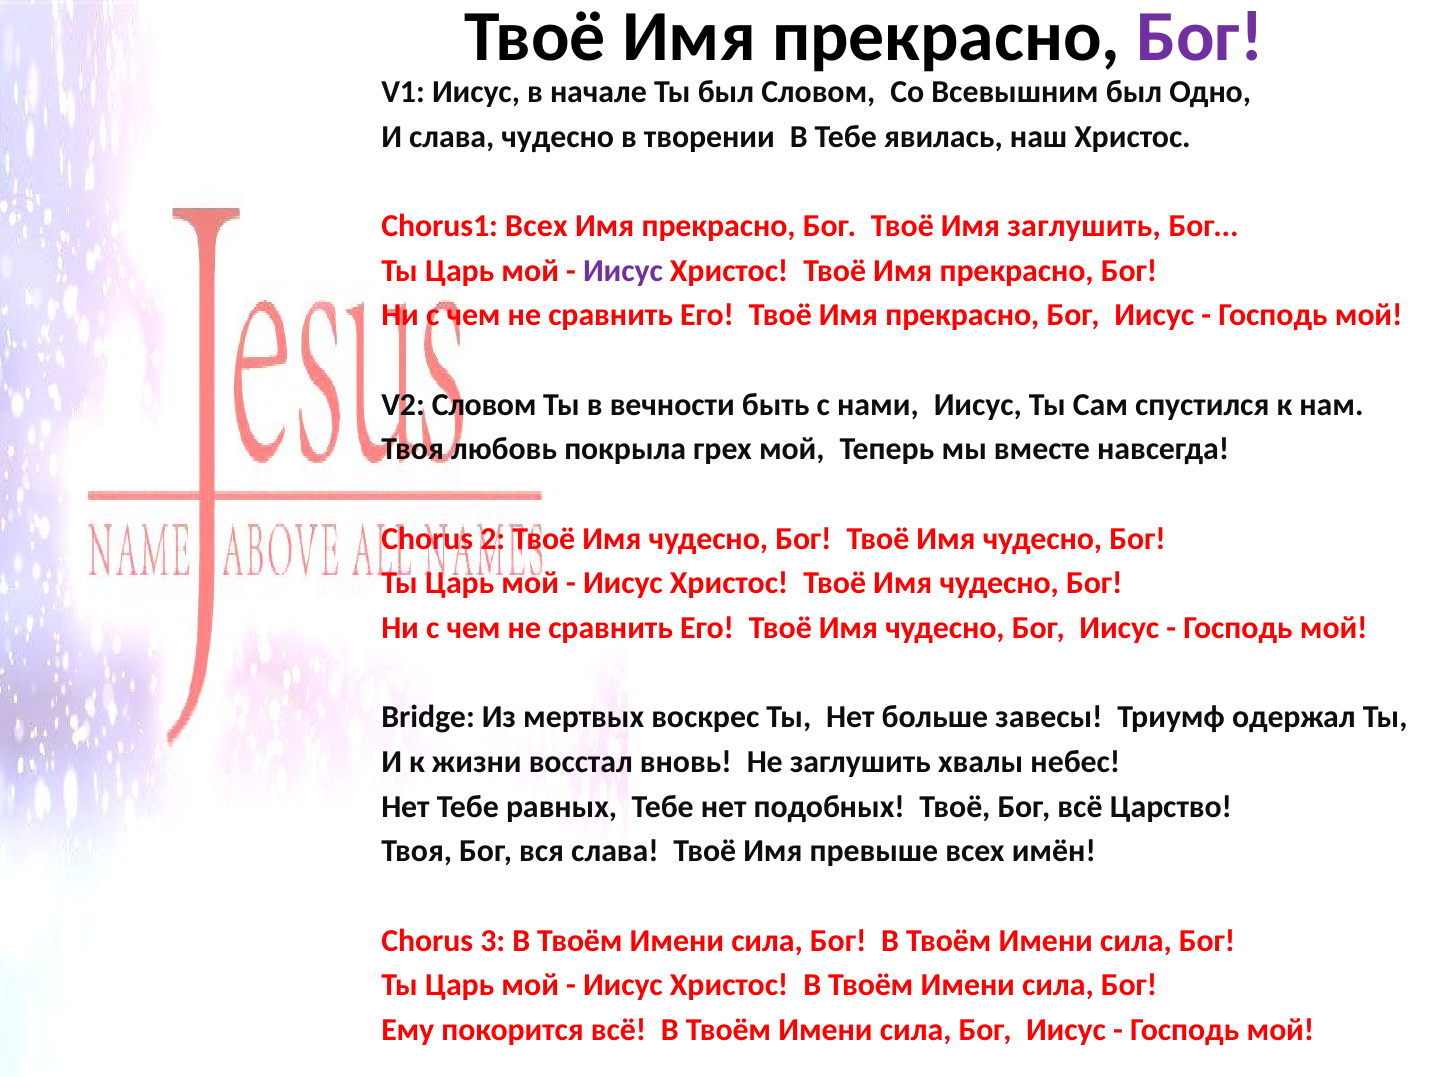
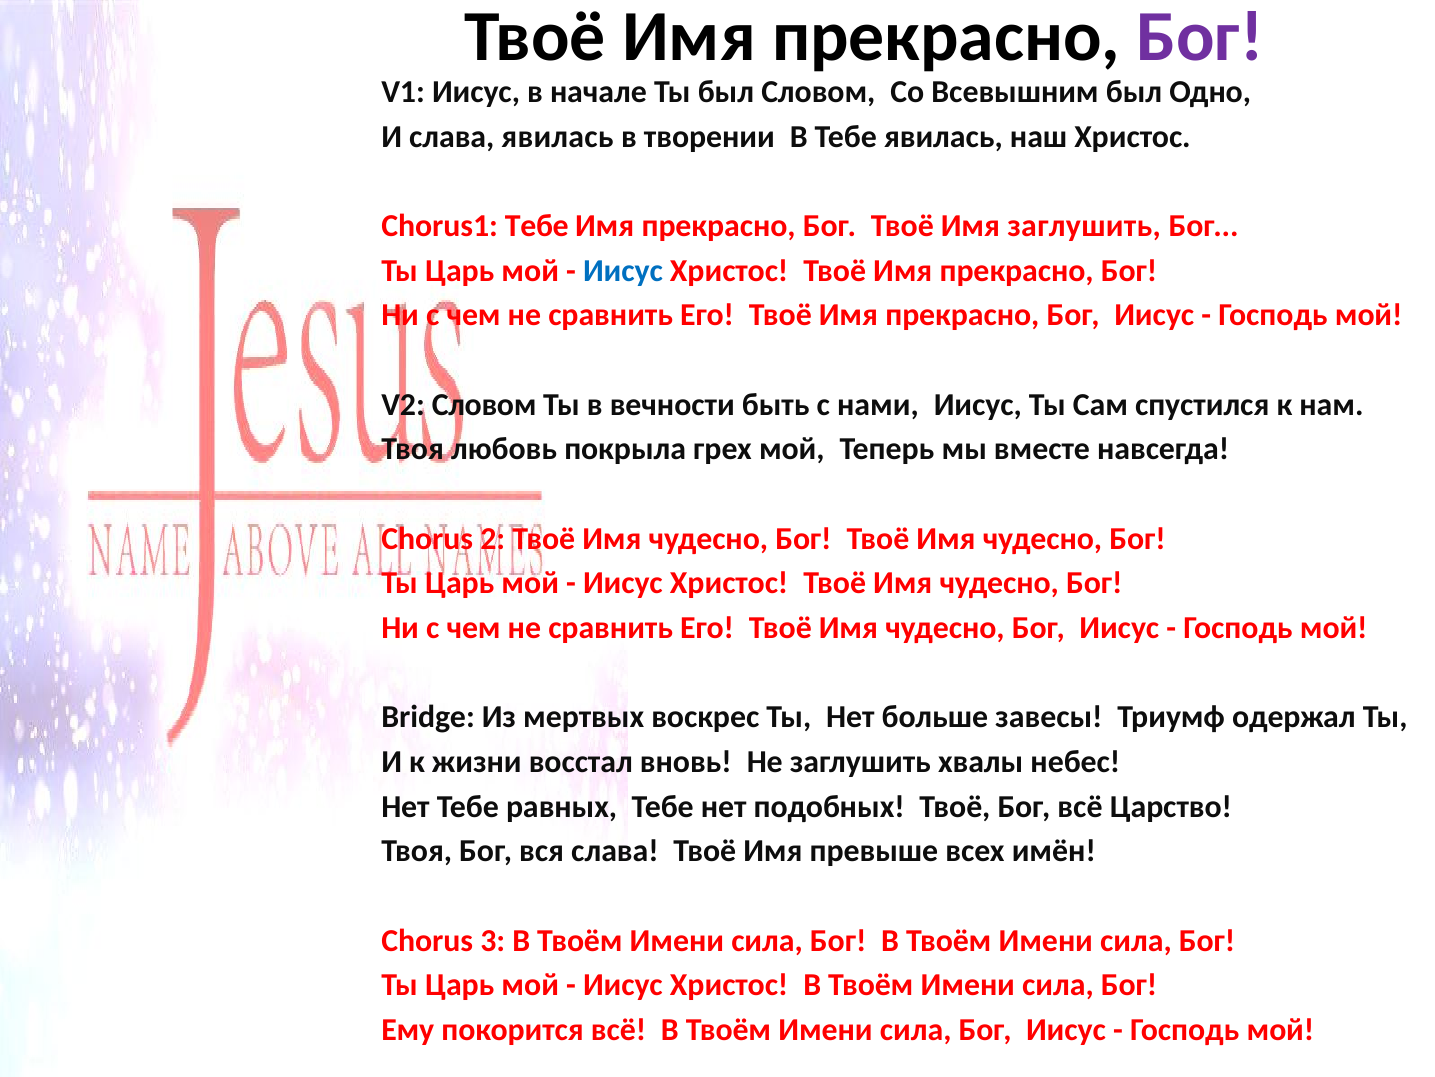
слава чудесно: чудесно -> явилась (558, 137)
Chorus1 Всех: Всех -> Тебе (537, 226)
Иисус colour: purple -> blue (623, 271)
